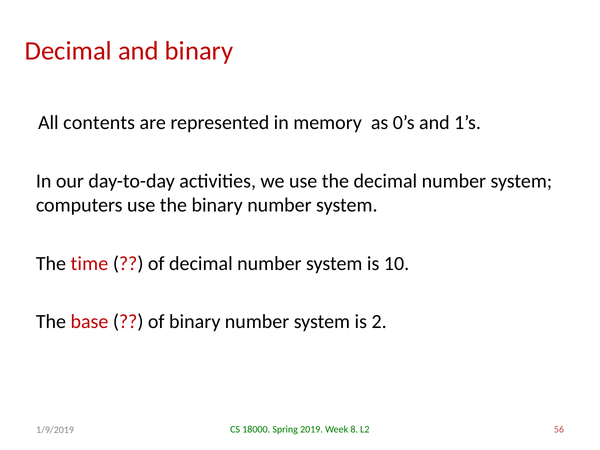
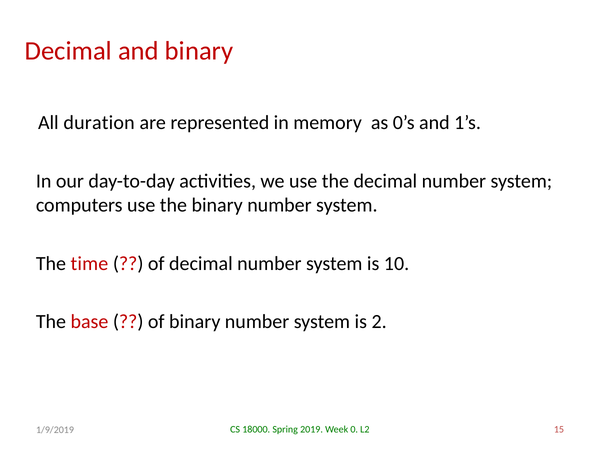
contents: contents -> duration (99, 123)
8: 8 -> 0 (354, 430)
56: 56 -> 15 (559, 430)
